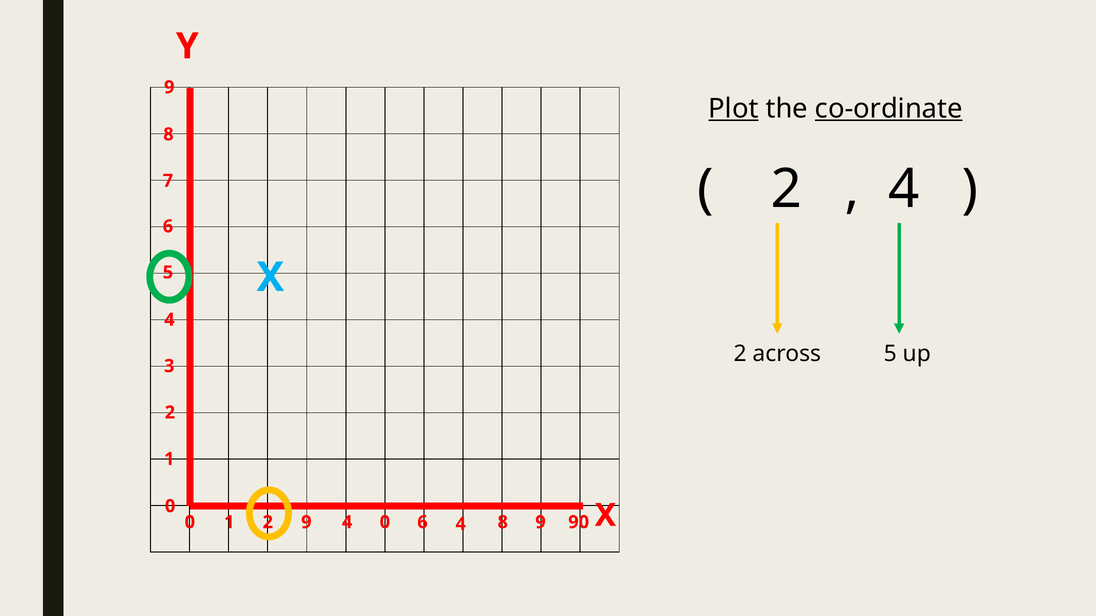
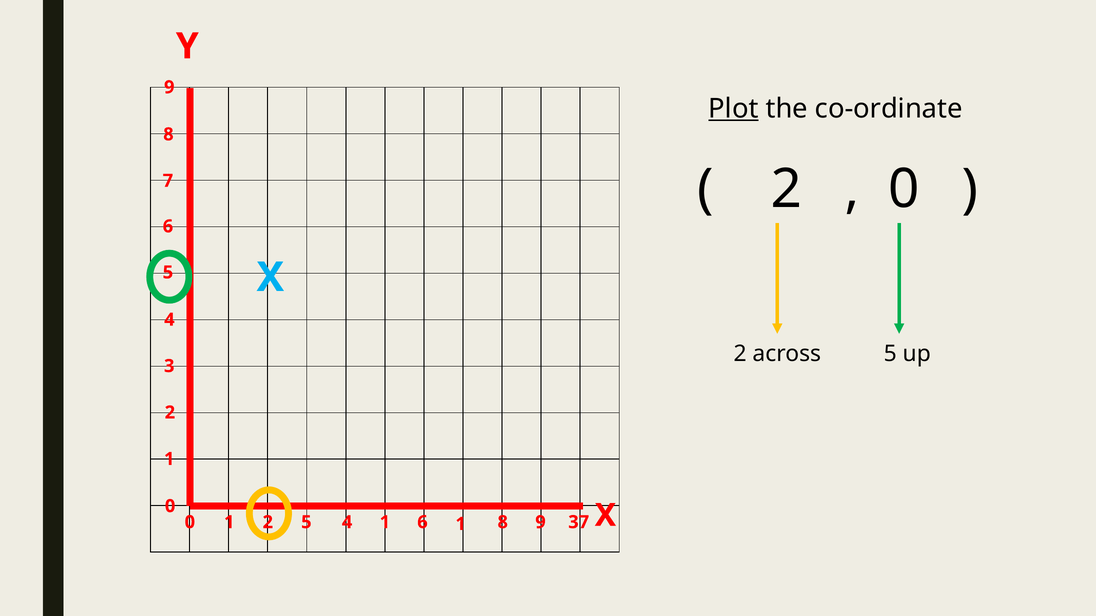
co-ordinate underline: present -> none (889, 109)
4: 4 -> 0 (904, 189)
9: 9 -> 5 (306, 523)
4 0: 0 -> 1 (385, 523)
6 4: 4 -> 1 (461, 524)
90: 90 -> 37 (579, 523)
